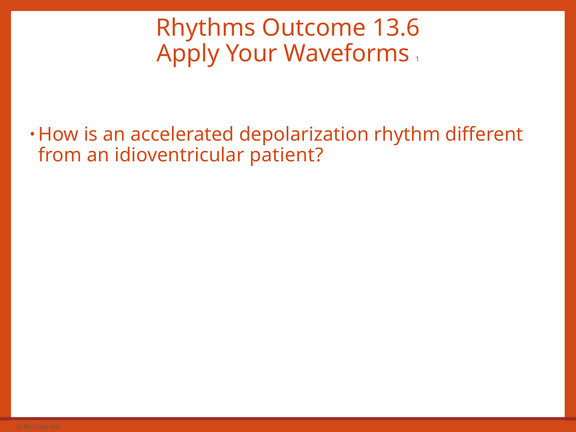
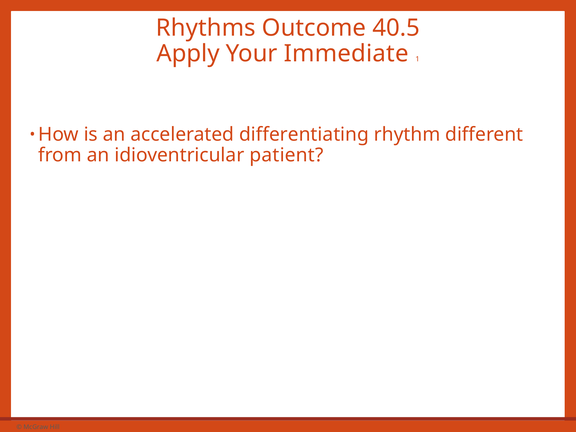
13.6: 13.6 -> 40.5 (396, 28)
Waveforms: Waveforms -> Immediate (346, 54)
depolarization: depolarization -> differentiating (304, 135)
